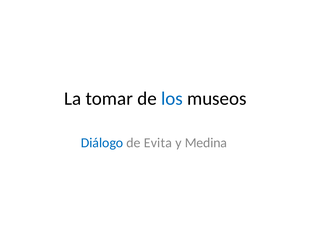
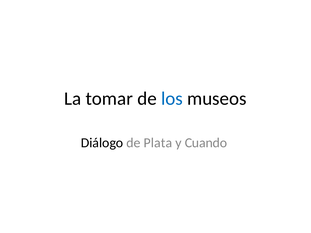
Diálogo colour: blue -> black (102, 143)
Evita: Evita -> Plata (158, 143)
Medina: Medina -> Cuando (206, 143)
